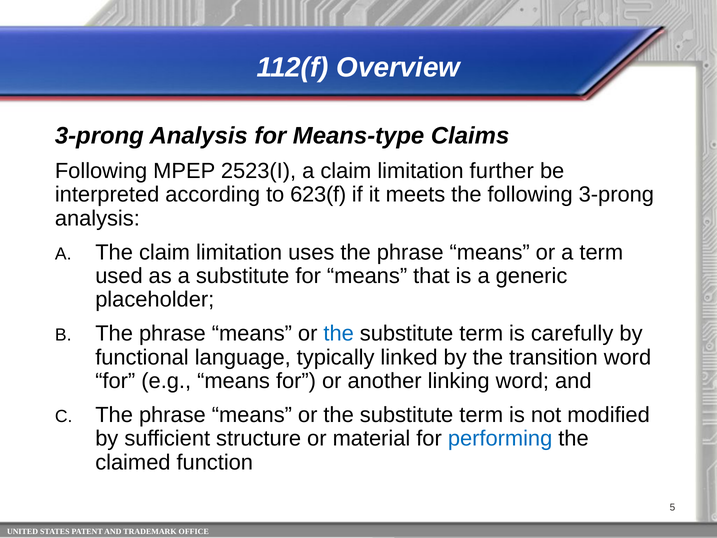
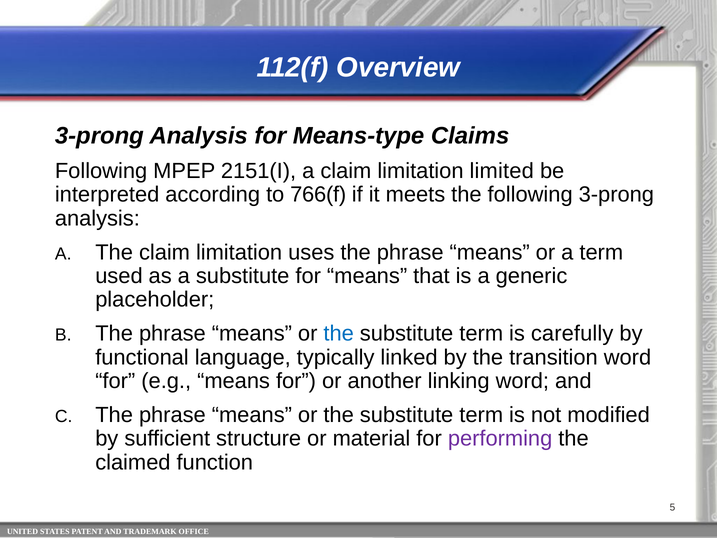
2523(I: 2523(I -> 2151(I (259, 171)
further: further -> limited (502, 171)
623(f: 623(f -> 766(f (318, 195)
performing colour: blue -> purple (500, 439)
